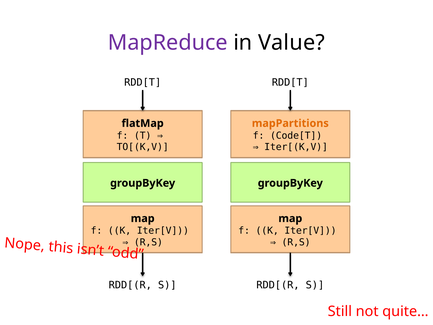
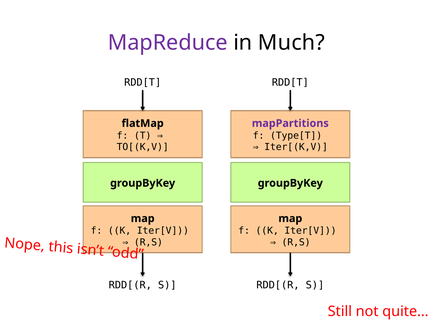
Value: Value -> Much (291, 43)
mapPartitions colour: orange -> purple (290, 123)
Code[T: Code[T -> Type[T (296, 135)
